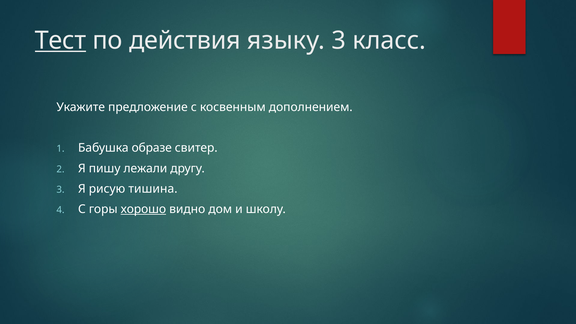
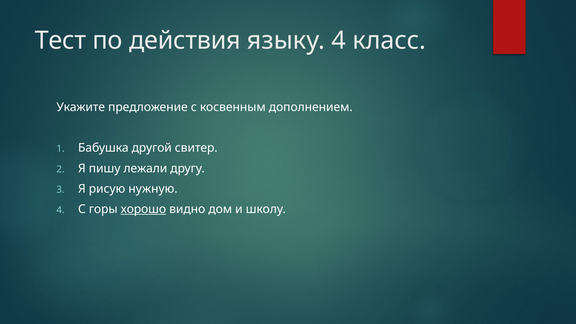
Тест underline: present -> none (60, 40)
языку 3: 3 -> 4 (339, 40)
образе: образе -> другой (152, 148)
тишина: тишина -> нужную (153, 189)
